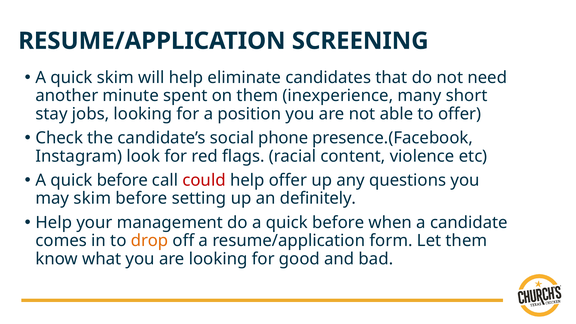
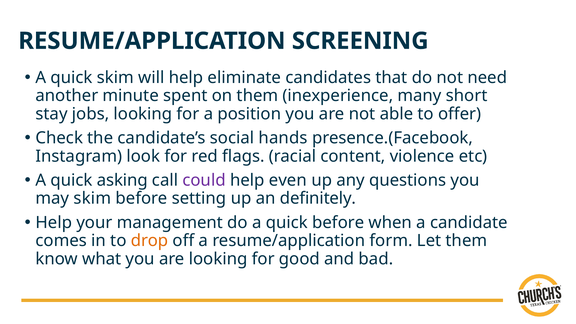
phone: phone -> hands (283, 138)
before: before -> asking (122, 180)
could colour: red -> purple (204, 180)
help offer: offer -> even (288, 180)
